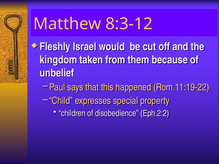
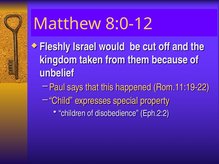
8:3-12: 8:3-12 -> 8:0-12 (129, 24)
